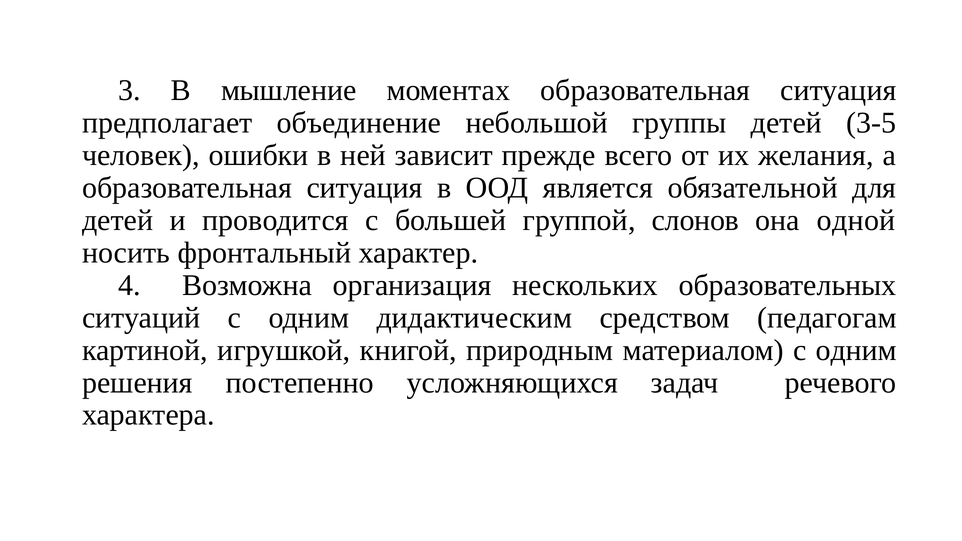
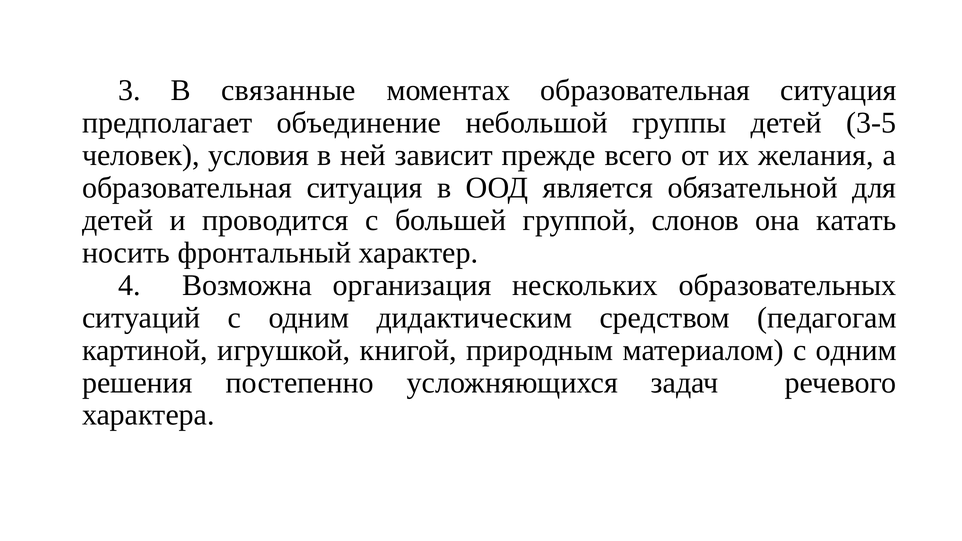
мышление: мышление -> связанные (289, 90)
ошибки: ошибки -> условия (259, 155)
одной: одной -> катать (856, 220)
